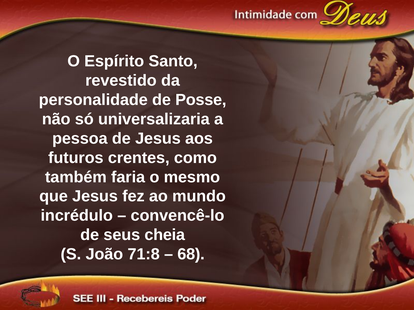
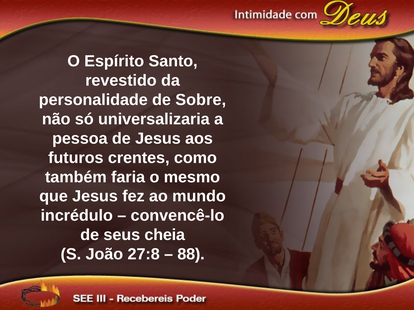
Posse: Posse -> Sobre (201, 100)
71:8: 71:8 -> 27:8 (144, 255)
68: 68 -> 88 (191, 255)
